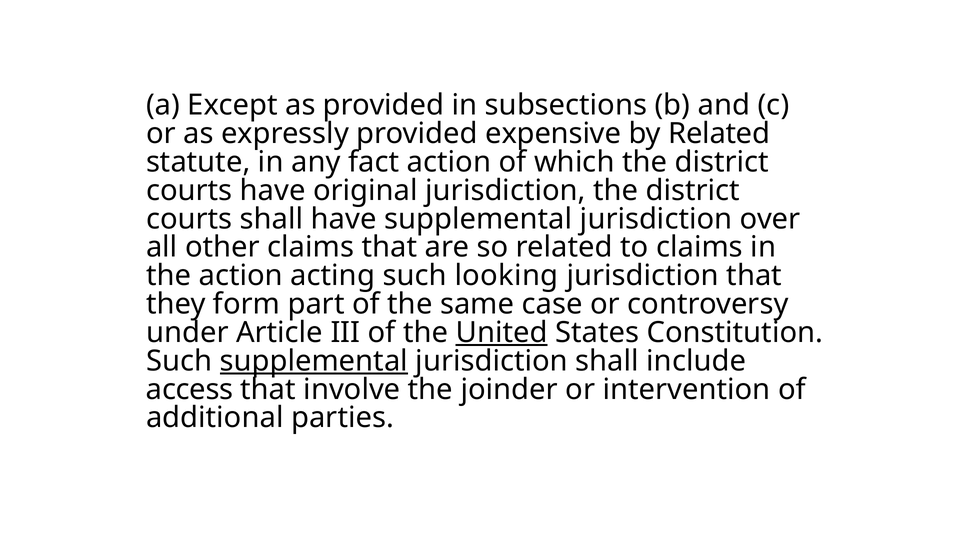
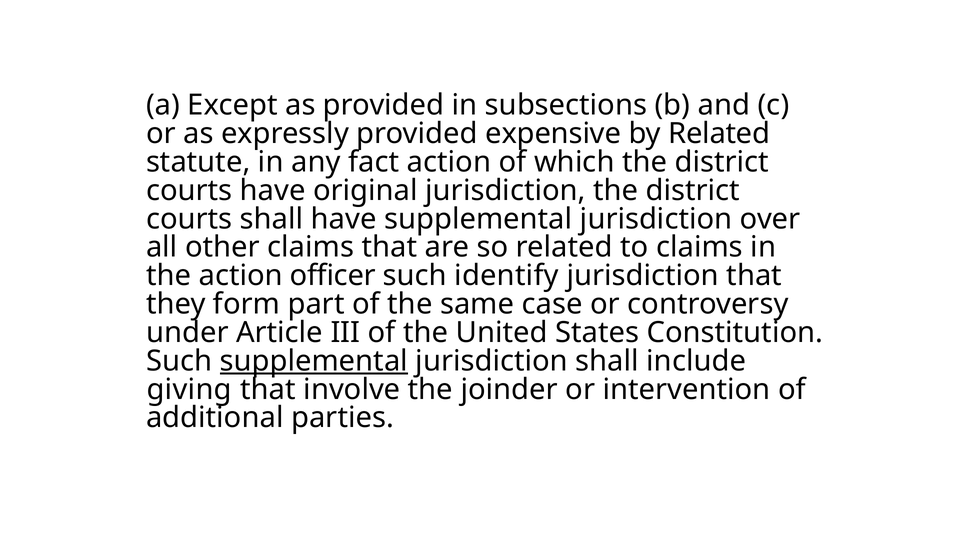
acting: acting -> officer (333, 275)
looking: looking -> identify (506, 275)
United underline: present -> none (502, 332)
access: access -> giving (189, 389)
